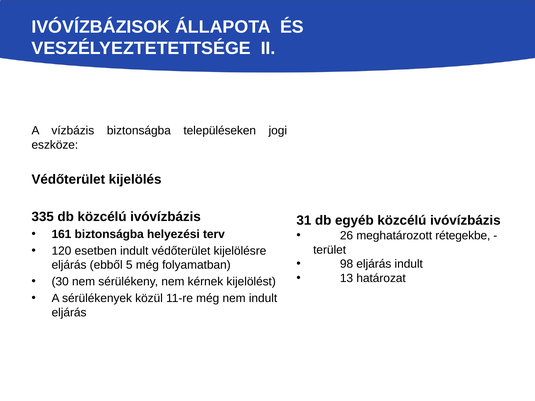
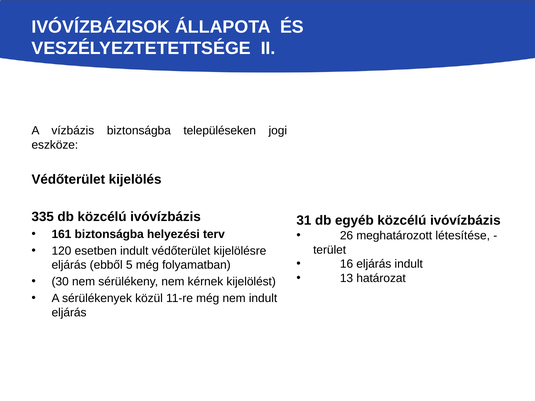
rétegekbe: rétegekbe -> létesítése (463, 236)
98: 98 -> 16 (347, 264)
